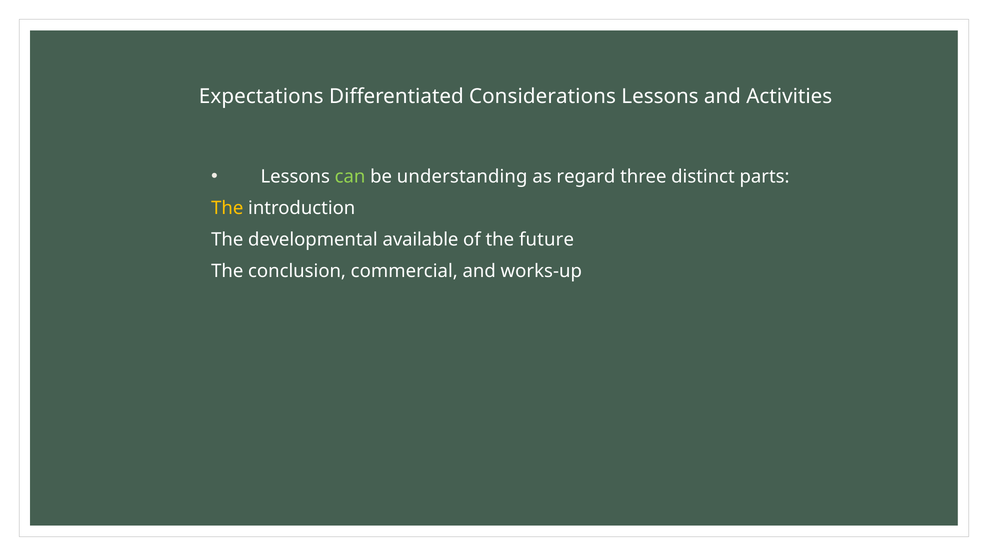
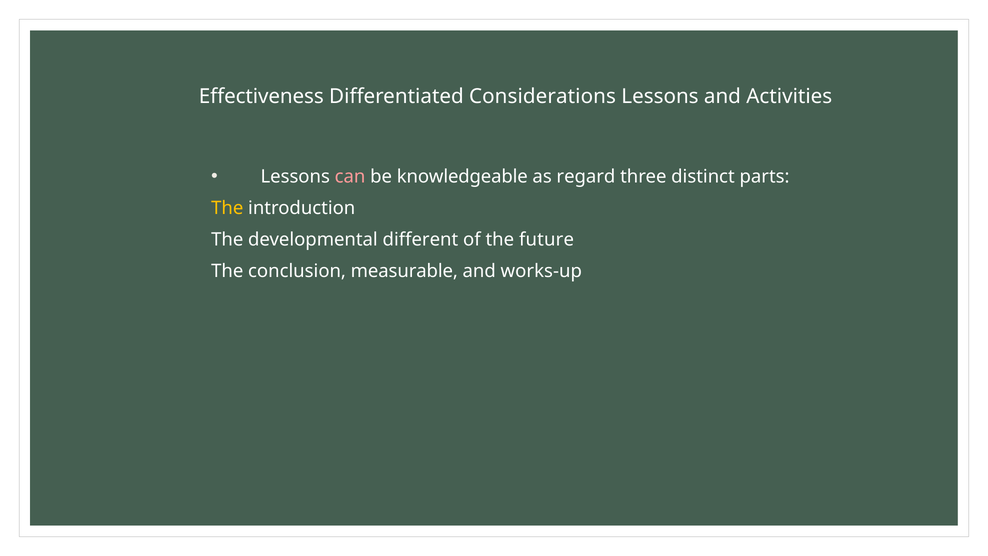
Expectations: Expectations -> Effectiveness (261, 96)
can colour: light green -> pink (350, 177)
understanding: understanding -> knowledgeable (462, 177)
available: available -> different (420, 240)
commercial: commercial -> measurable (404, 271)
